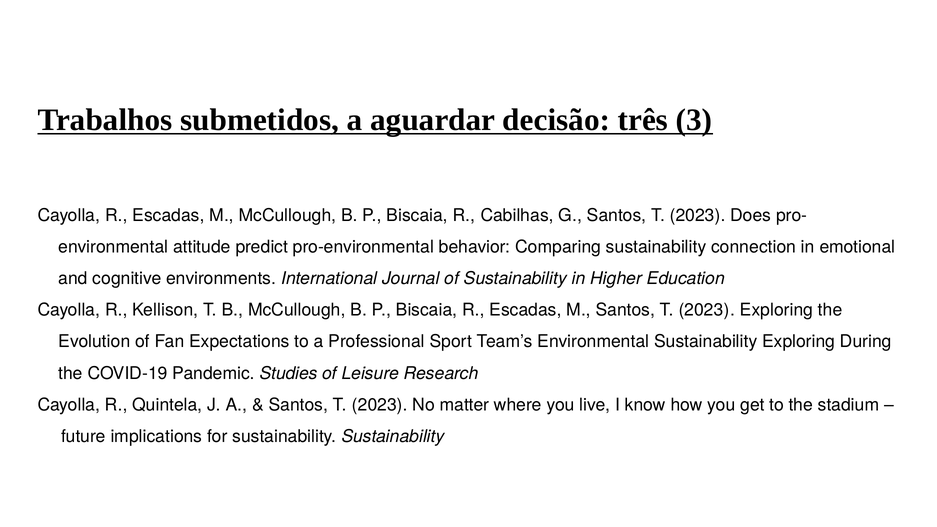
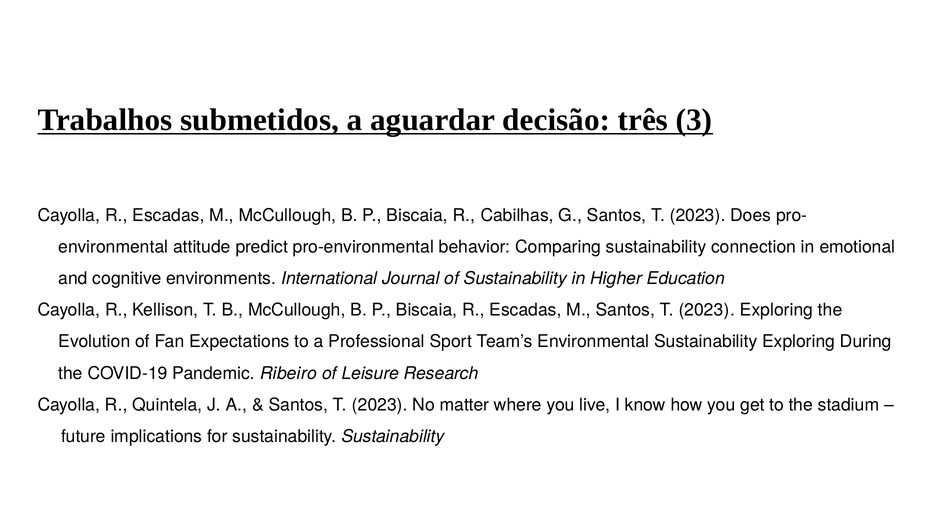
Studies: Studies -> Ribeiro (288, 373)
